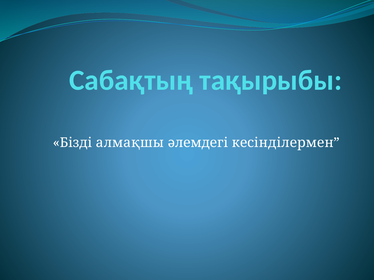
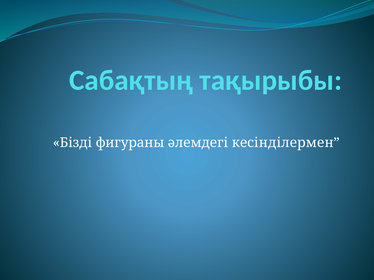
алмақшы: алмақшы -> фигураны (130, 143)
